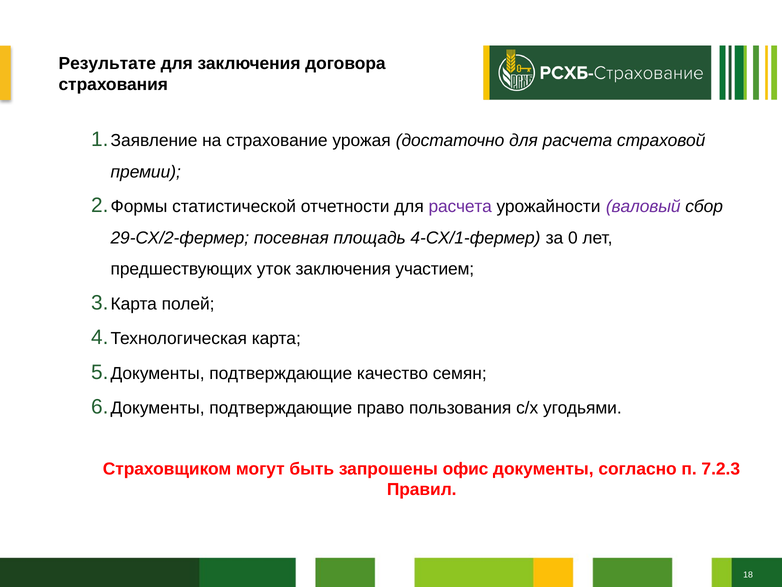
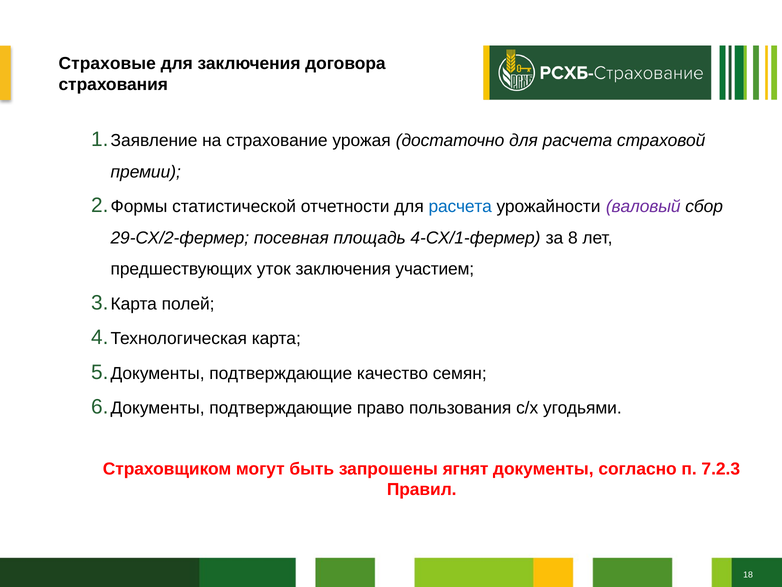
Результате: Результате -> Страховые (107, 64)
расчета colour: purple -> blue (460, 206)
0: 0 -> 8 (573, 238)
офис: офис -> ягнят (466, 469)
